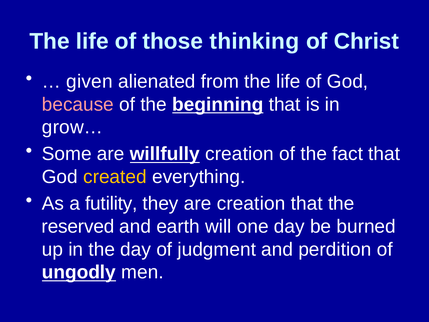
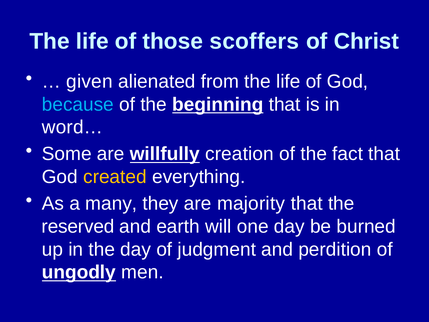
thinking: thinking -> scoffers (254, 41)
because colour: pink -> light blue (78, 104)
grow…: grow… -> word… (72, 127)
futility: futility -> many (111, 203)
are creation: creation -> majority (251, 203)
